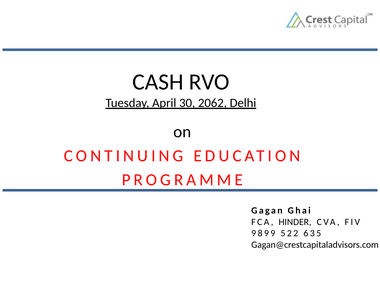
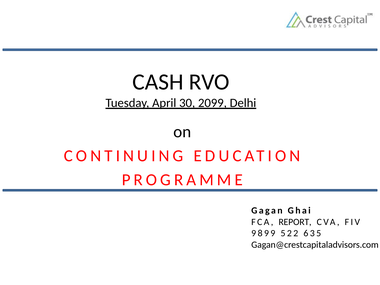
2062: 2062 -> 2099 (212, 103)
HINDER: HINDER -> REPORT (295, 222)
